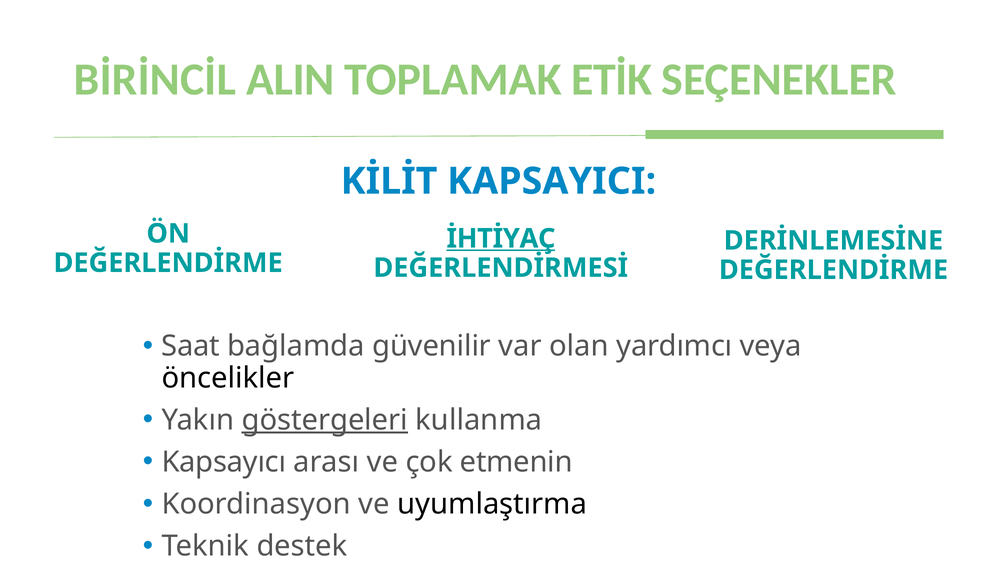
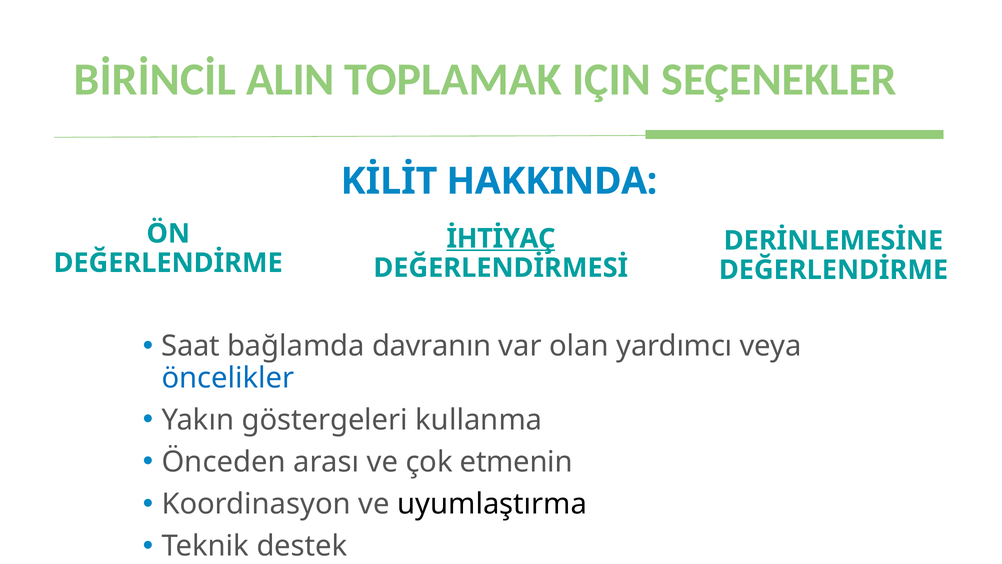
ETİK: ETİK -> IÇIN (612, 80)
KAPSAYICI: KAPSAYICI -> HAKKINDA (552, 181)
güvenilir: güvenilir -> davranın (432, 346)
öncelikler colour: black -> blue (228, 378)
göstergeleri underline: present -> none (325, 420)
Kapsayıcı: Kapsayıcı -> Önceden (224, 462)
